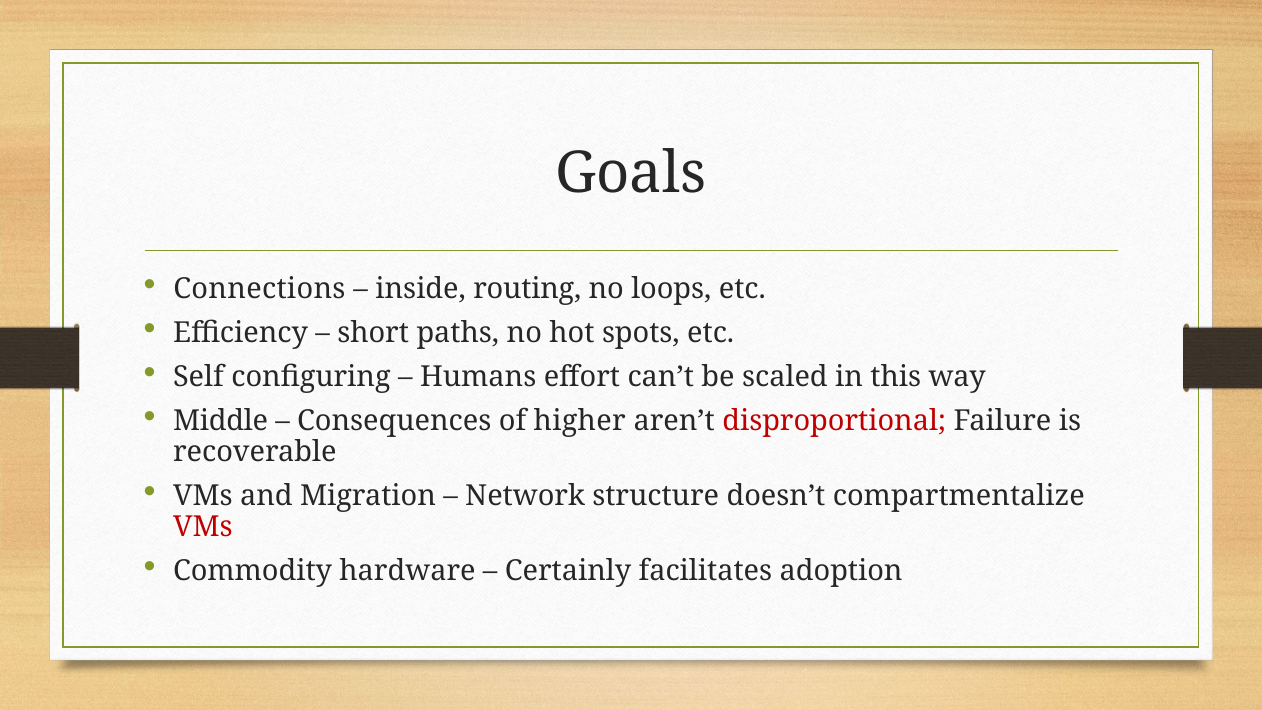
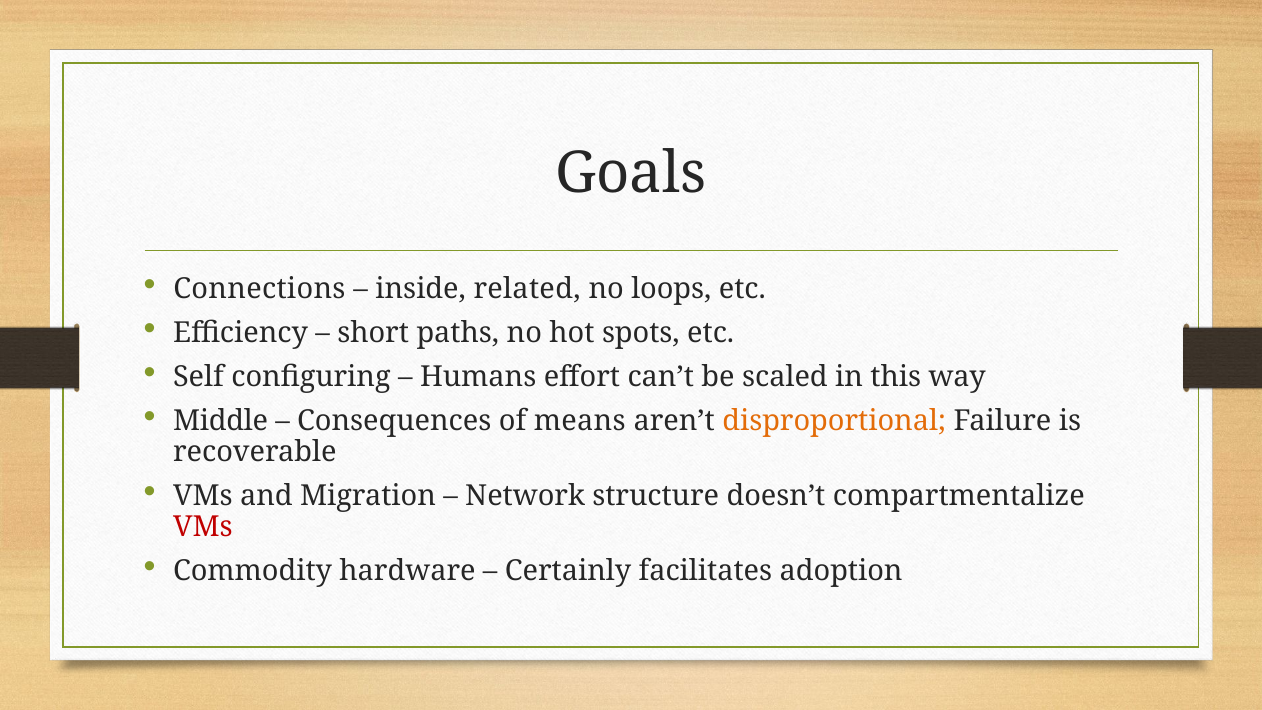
routing: routing -> related (527, 289)
higher: higher -> means (580, 421)
disproportional colour: red -> orange (834, 421)
